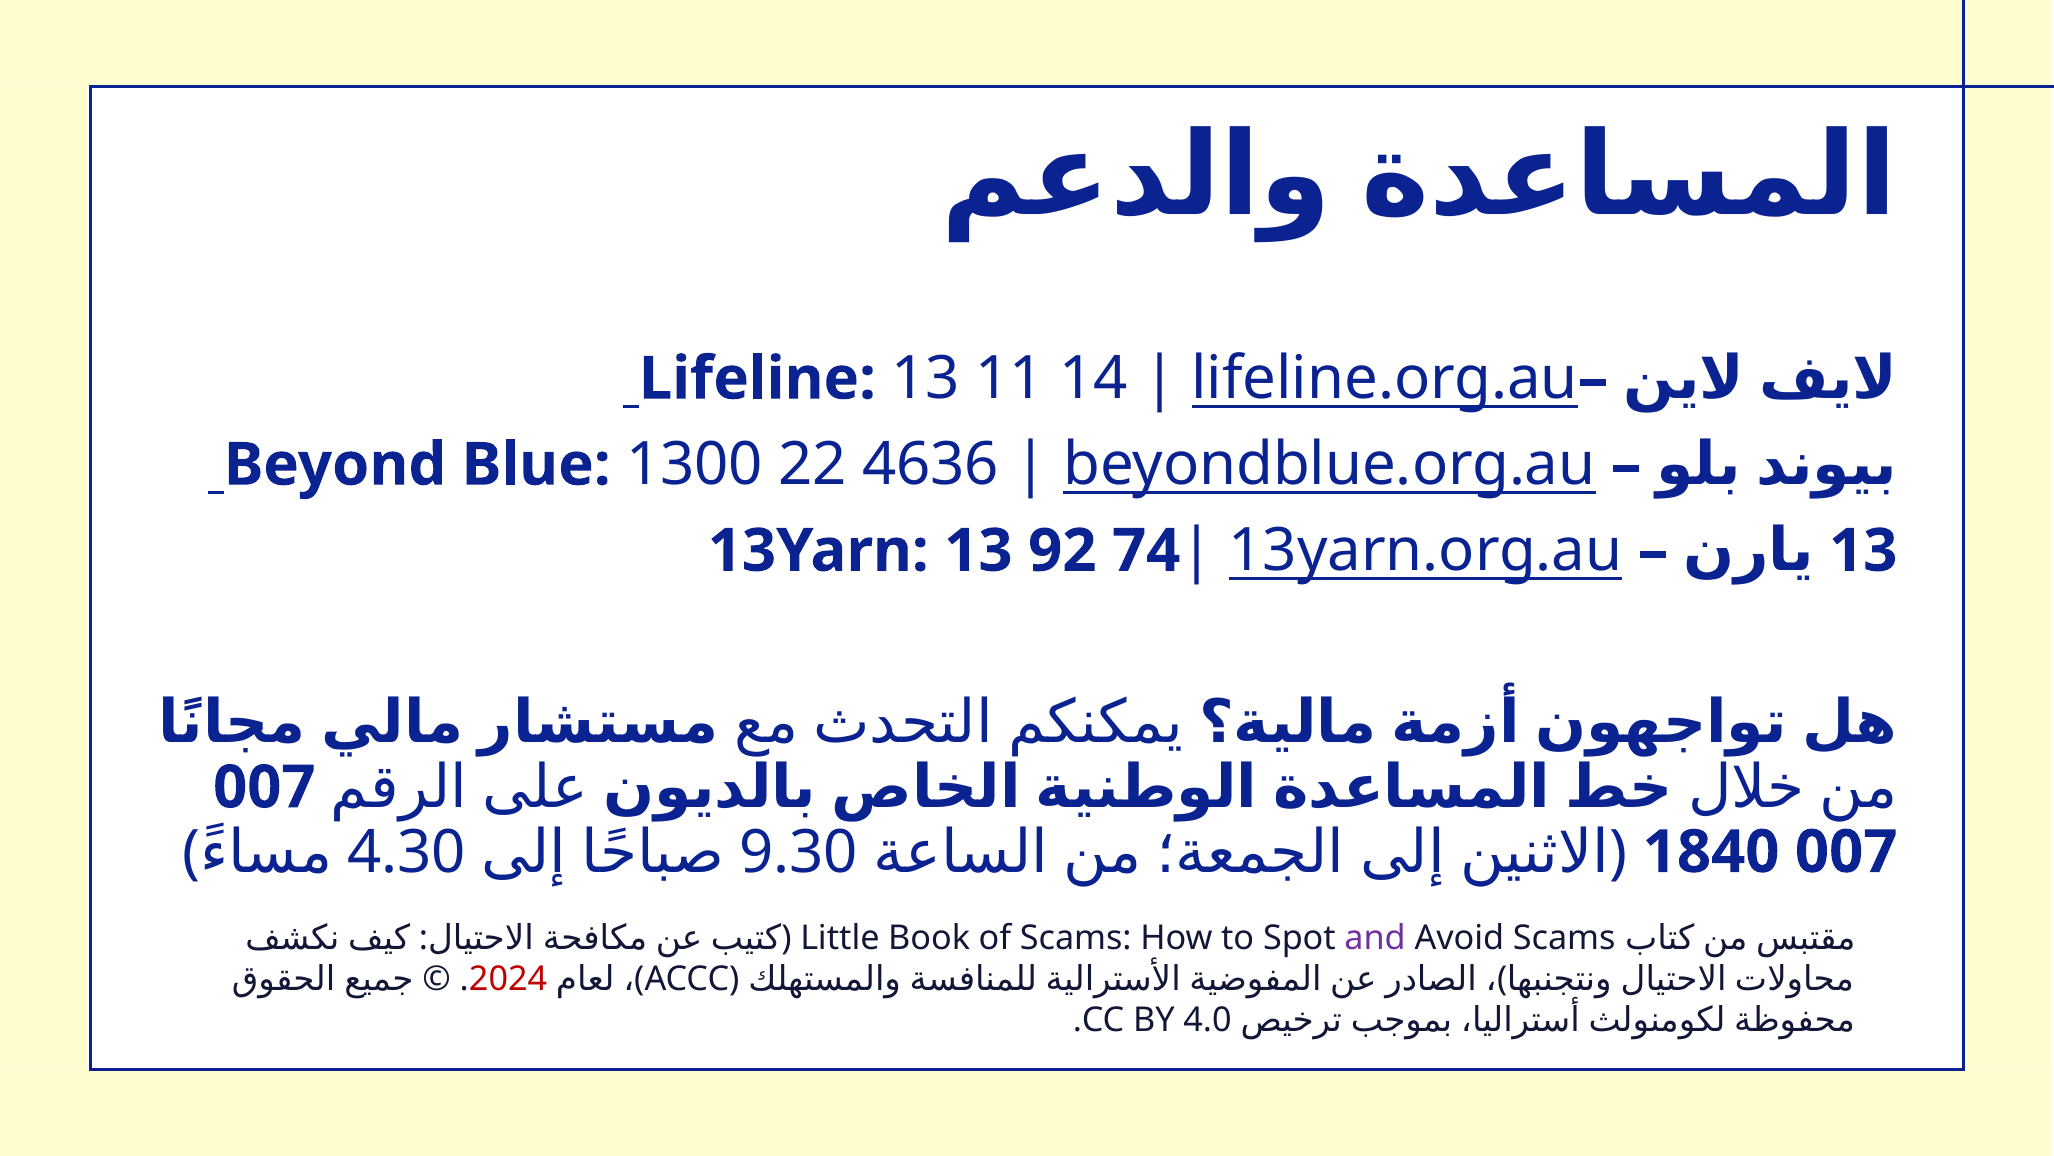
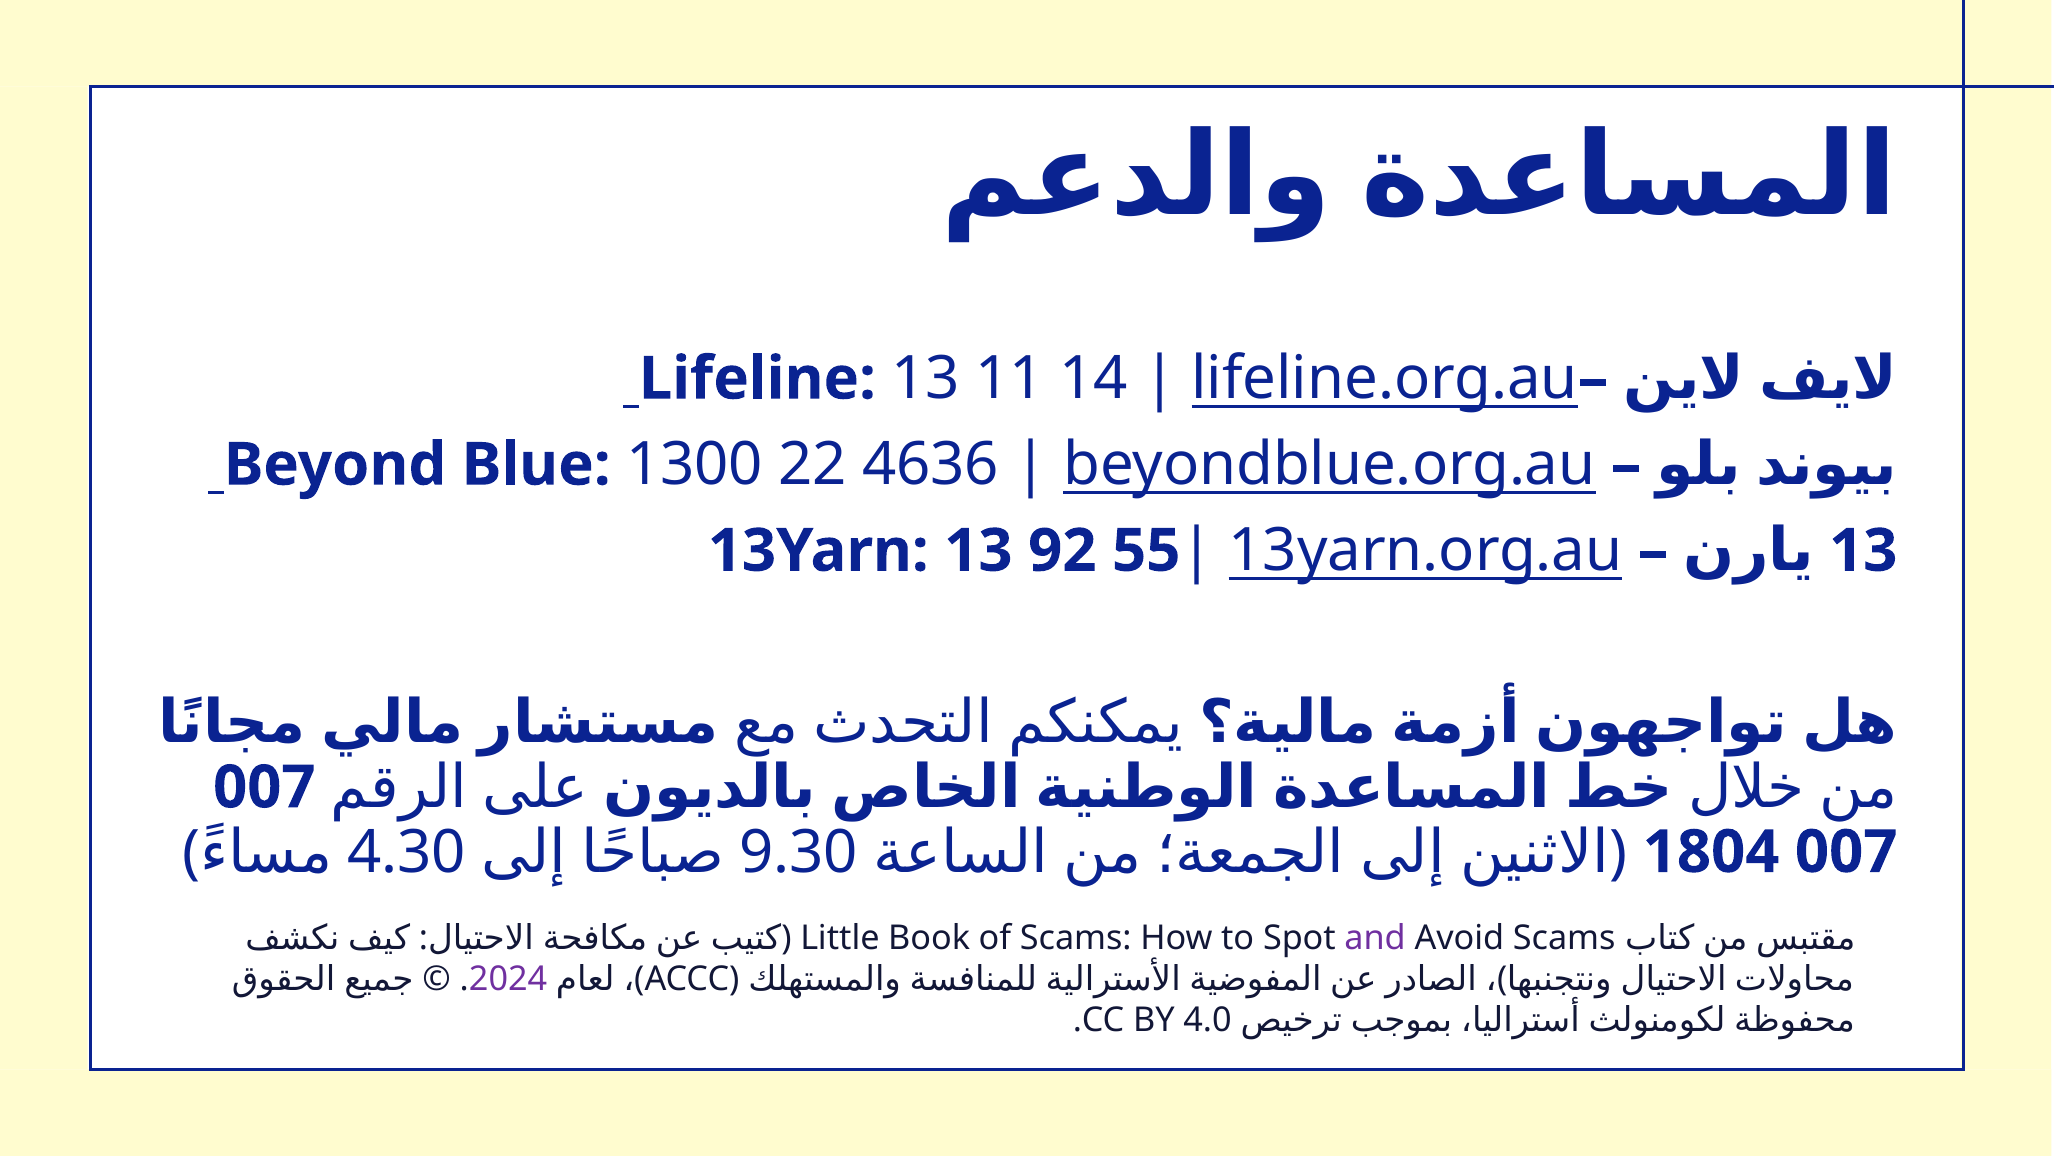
74: 74 -> 55 (1146, 551)
1840: 1840 -> 1804 (1711, 852)
2024 colour: red -> purple (508, 979)
